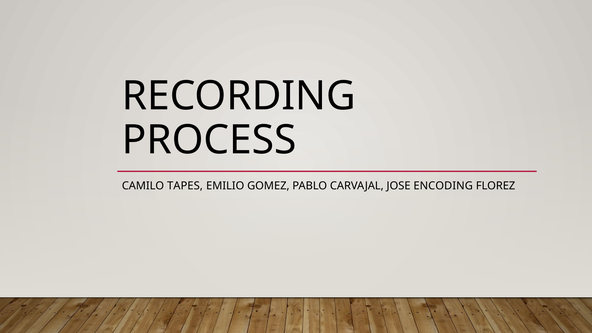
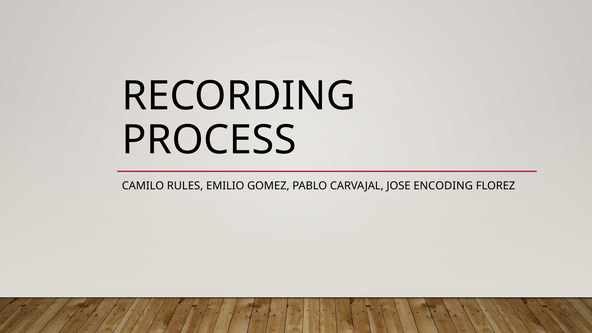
TAPES: TAPES -> RULES (185, 186)
